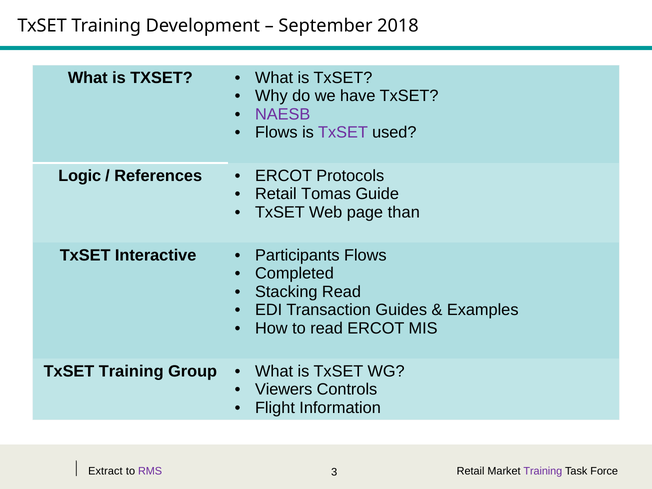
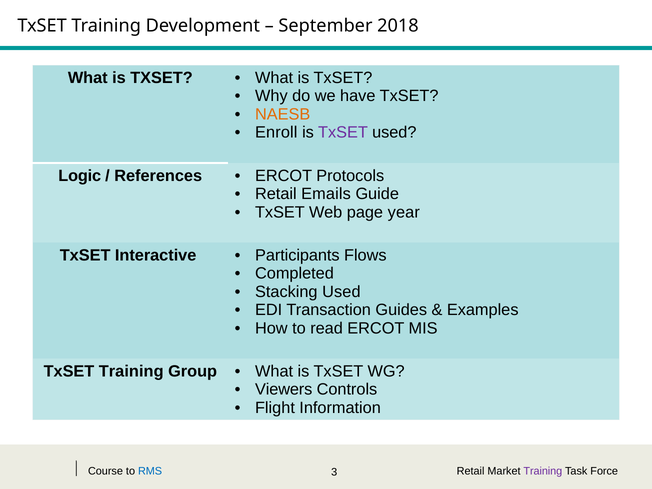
NAESB colour: purple -> orange (283, 114)
Flows: Flows -> Enroll (276, 133)
Tomas: Tomas -> Emails (326, 194)
than: than -> year (404, 212)
Stacking Read: Read -> Used (341, 292)
Extract: Extract -> Course (105, 471)
RMS colour: purple -> blue (150, 471)
